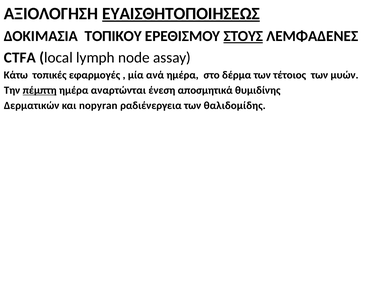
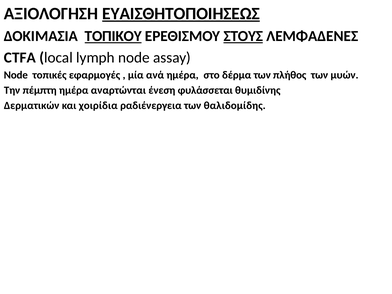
ΤΟΠΙΚΟΥ underline: none -> present (113, 36)
Κάτω: Κάτω -> Node (16, 75)
τέτοιος: τέτοιος -> πλήθος (290, 75)
πέμπτη underline: present -> none (40, 90)
αποσμητικά: αποσμητικά -> φυλάσσεται (205, 90)
nopyran: nopyran -> χοιρίδια (98, 106)
